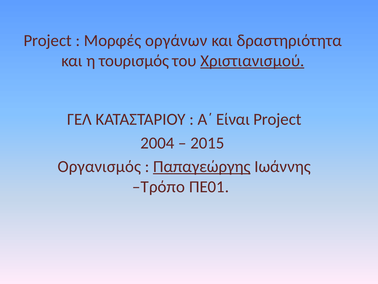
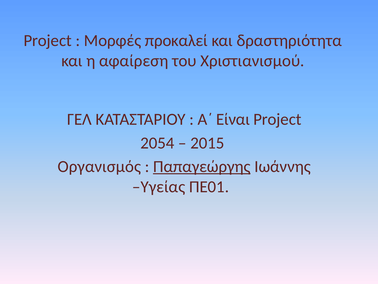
οργάνων: οργάνων -> προκαλεί (176, 41)
τουρισμός: τουρισμός -> αφαίρεση (134, 61)
Χριστιανισμού underline: present -> none (252, 61)
2004: 2004 -> 2054 (157, 143)
Τρόπο: Τρόπο -> Υγείας (159, 186)
